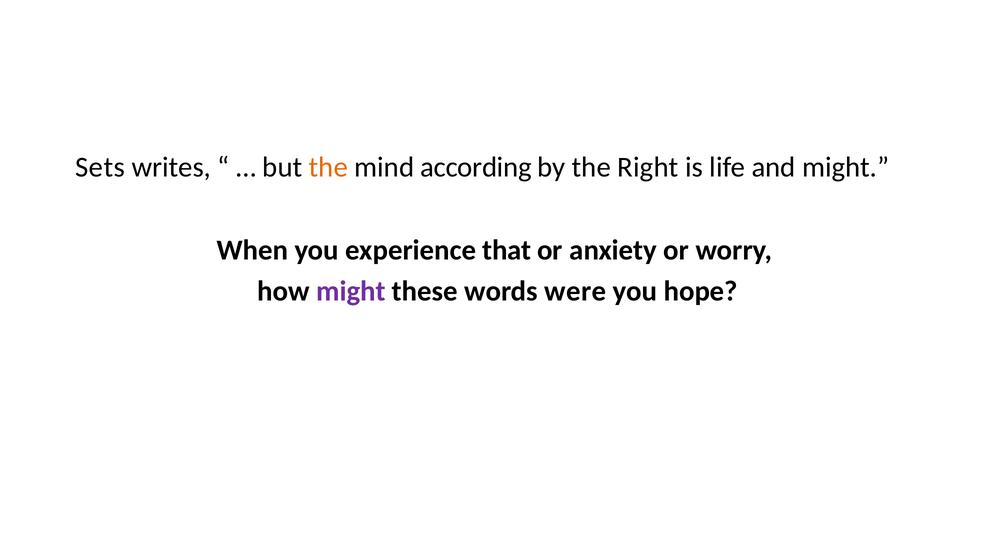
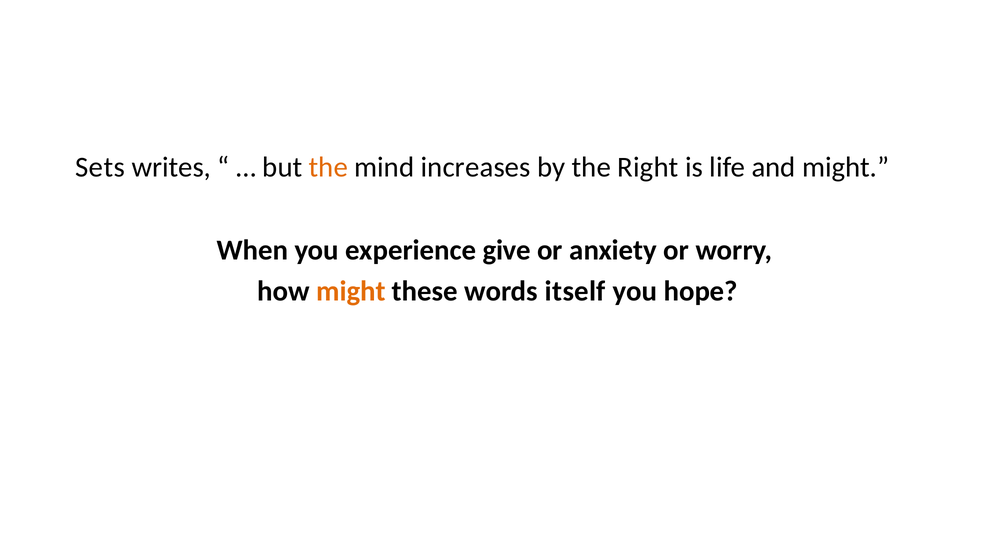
according: according -> increases (476, 167)
that: that -> give (507, 250)
might colour: purple -> orange (351, 292)
were: were -> itself (575, 292)
